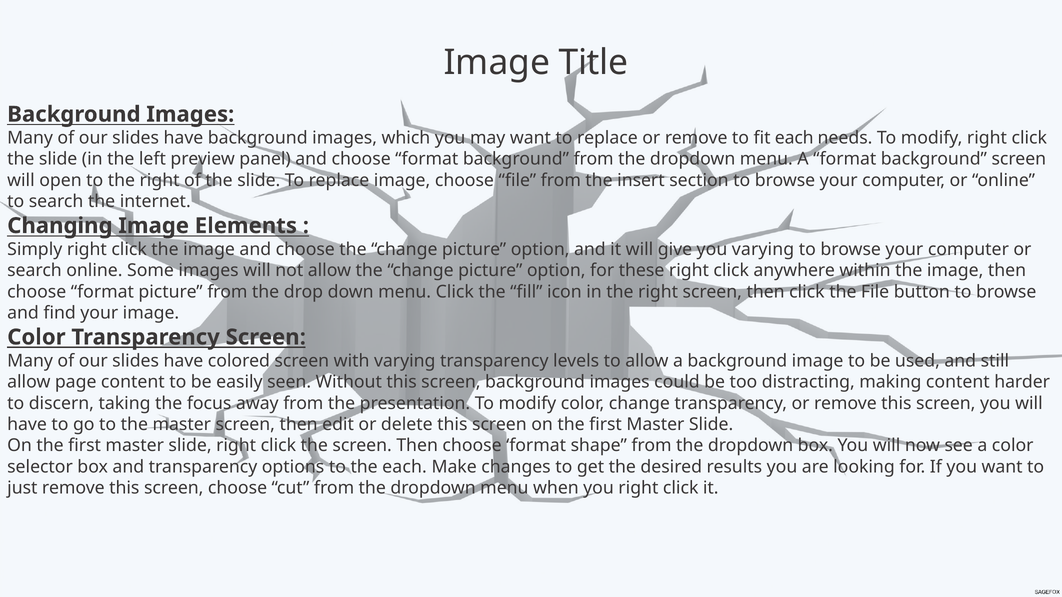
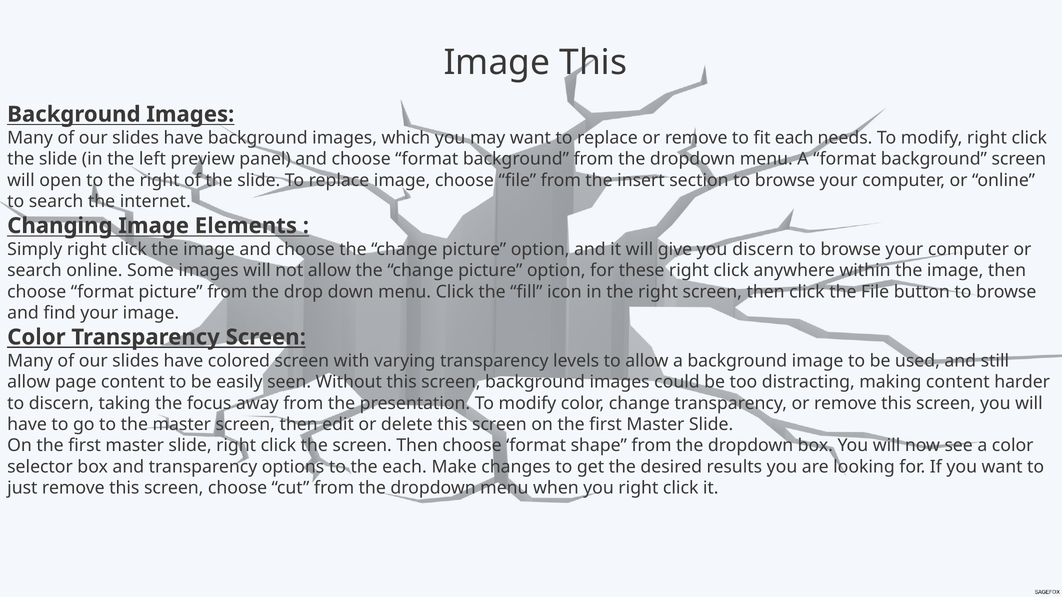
Image Title: Title -> This (593, 63)
you varying: varying -> discern (763, 249)
